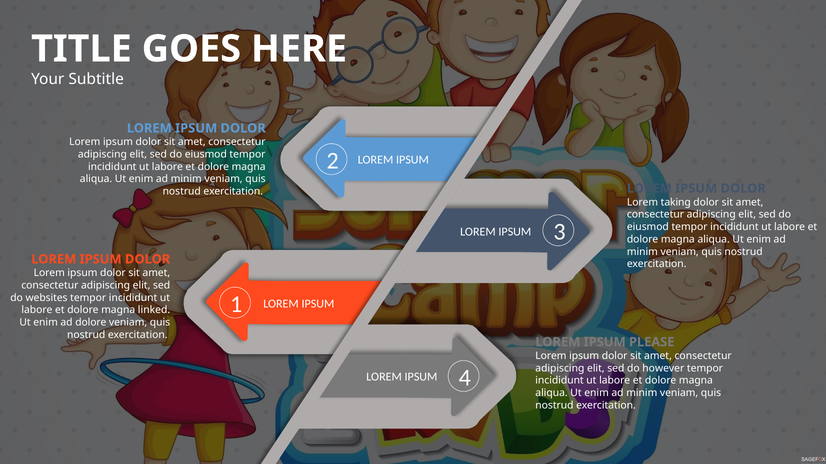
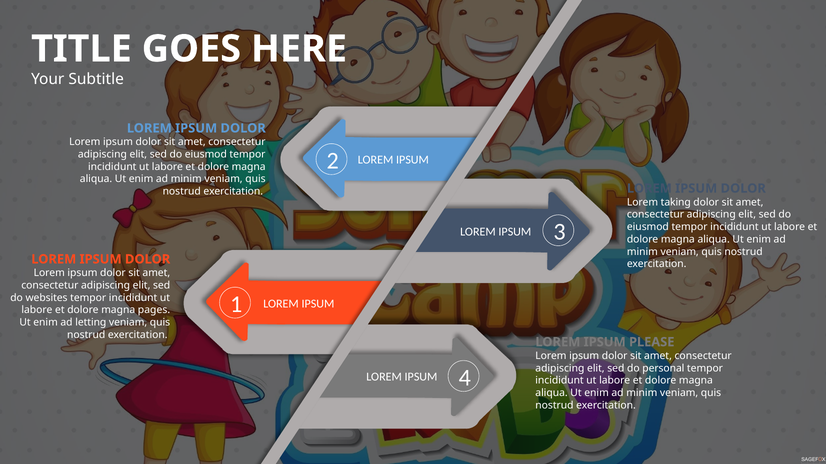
linked: linked -> pages (154, 310)
ad dolore: dolore -> letting (91, 323)
however: however -> personal (663, 369)
